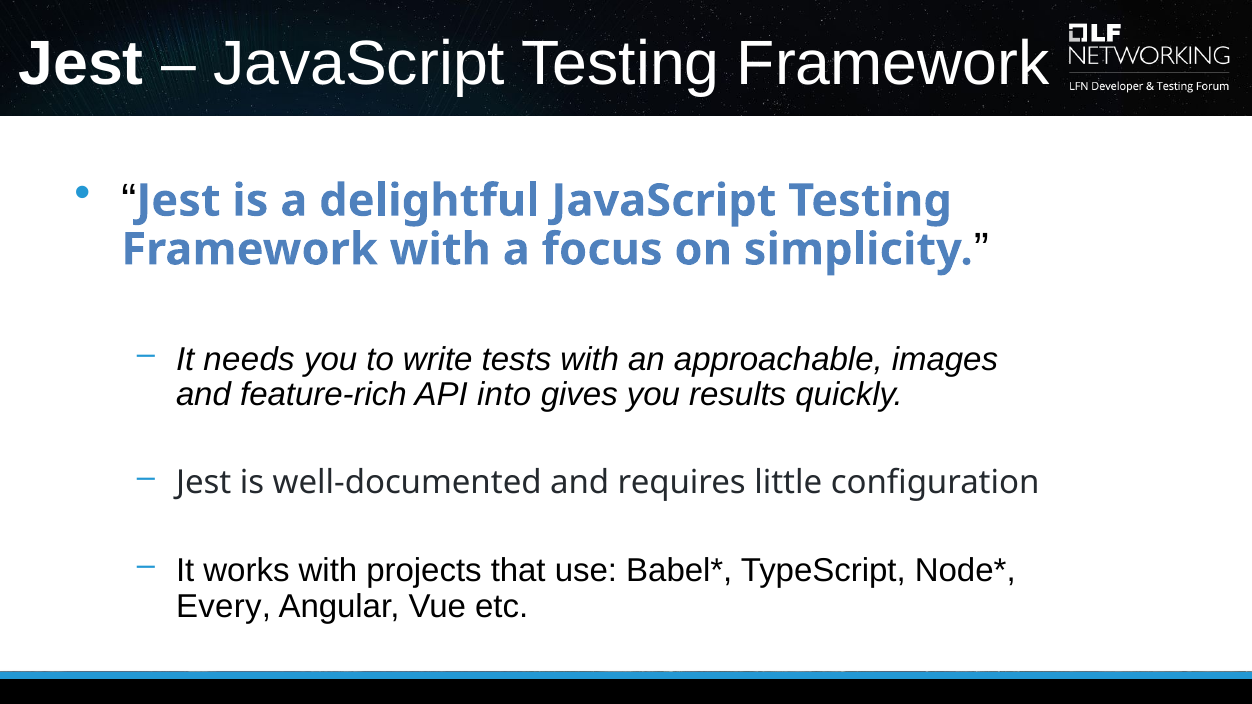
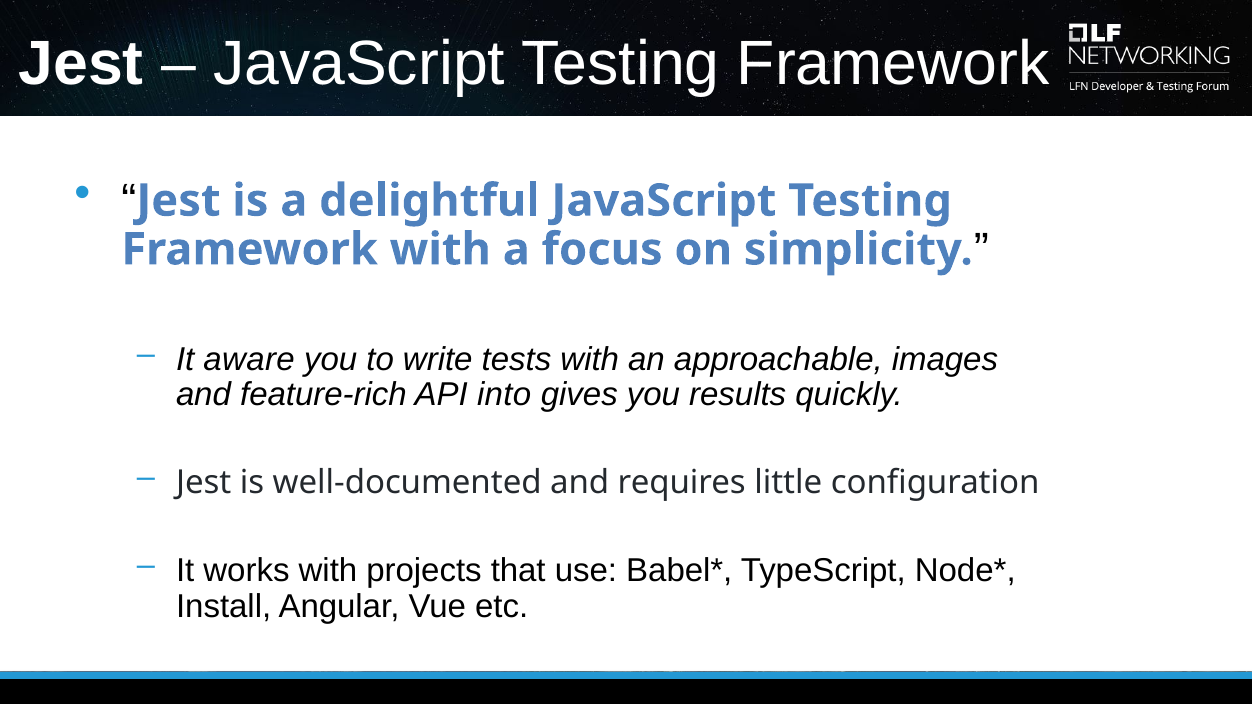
needs: needs -> aware (249, 360)
Every: Every -> Install (224, 606)
